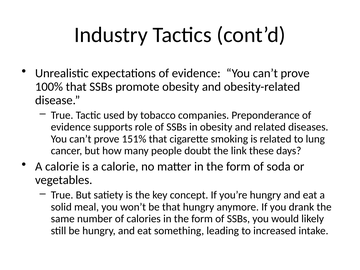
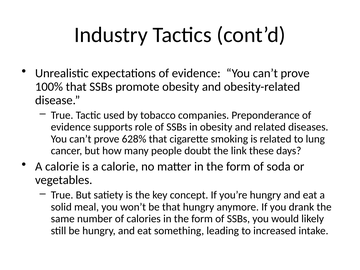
151%: 151% -> 628% (134, 139)
